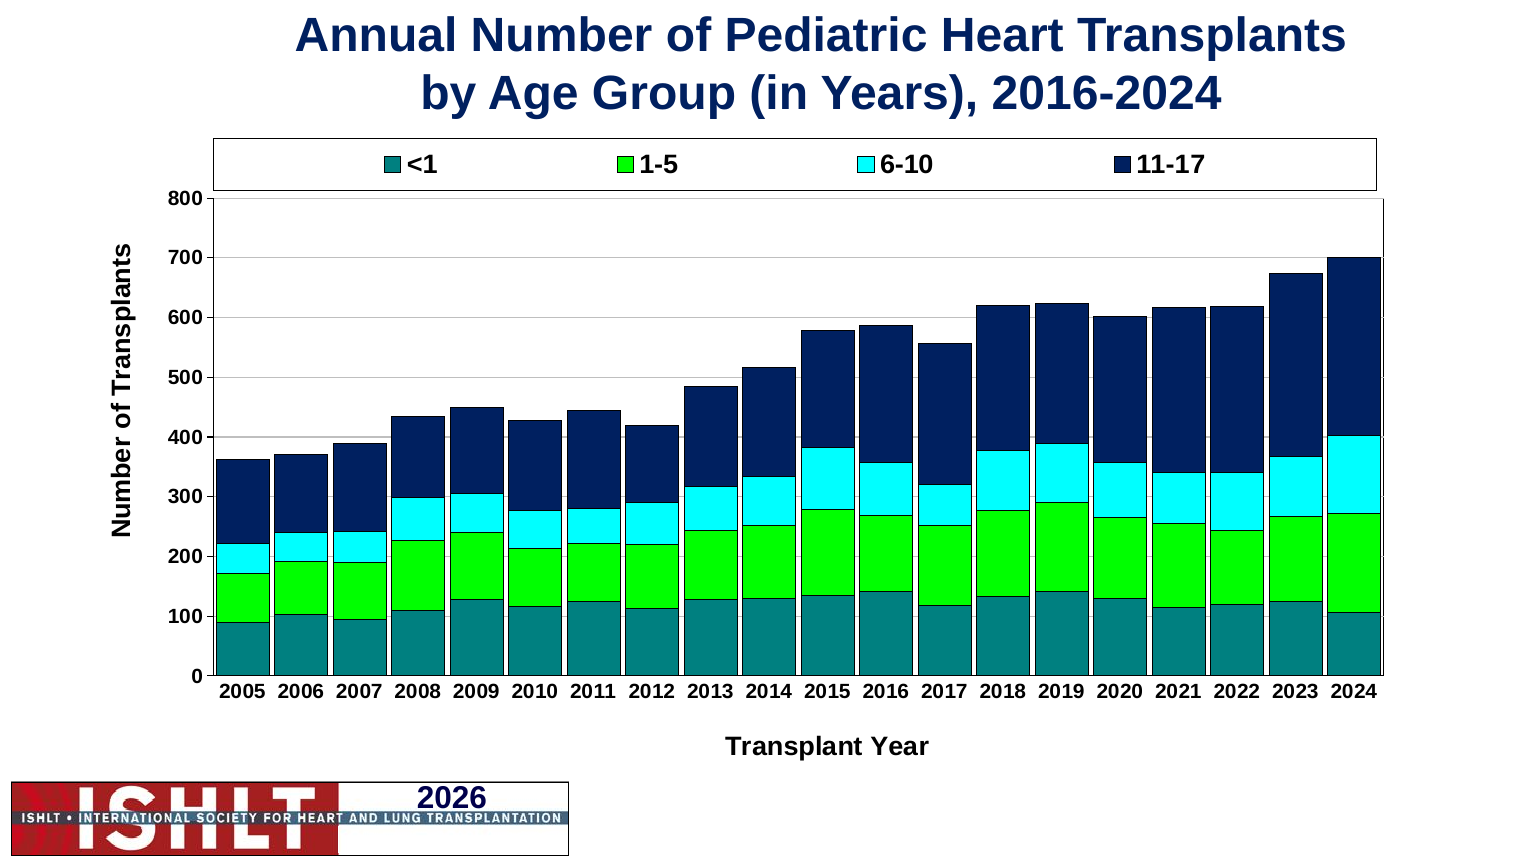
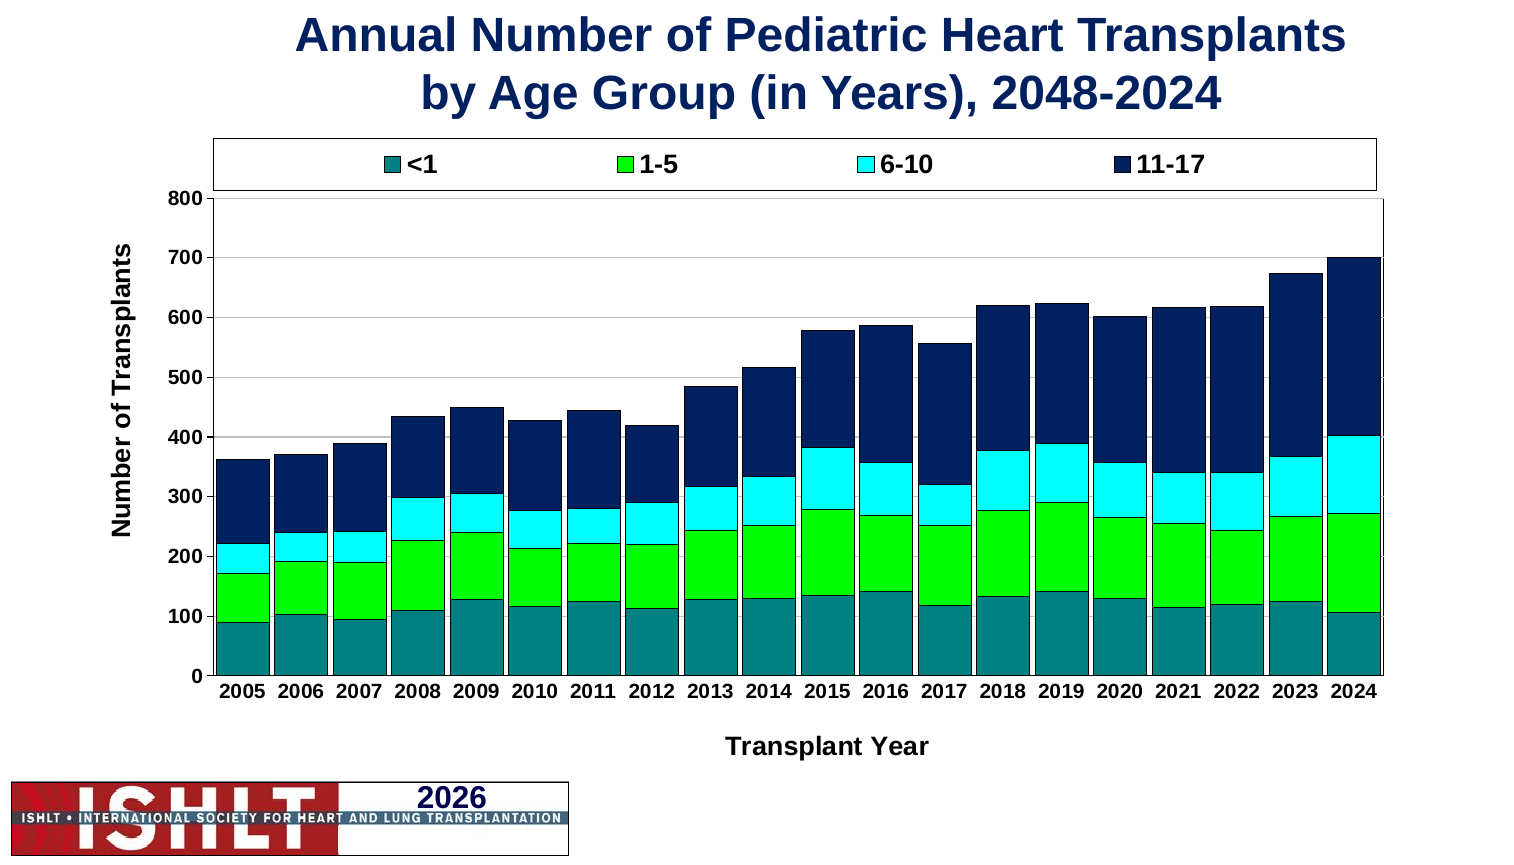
2016-2024: 2016-2024 -> 2048-2024 (1107, 94)
